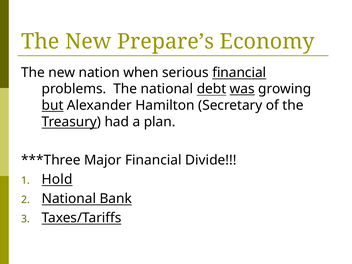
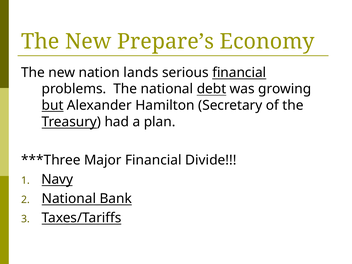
when: when -> lands (141, 73)
was underline: present -> none (242, 89)
Hold: Hold -> Navy (57, 179)
